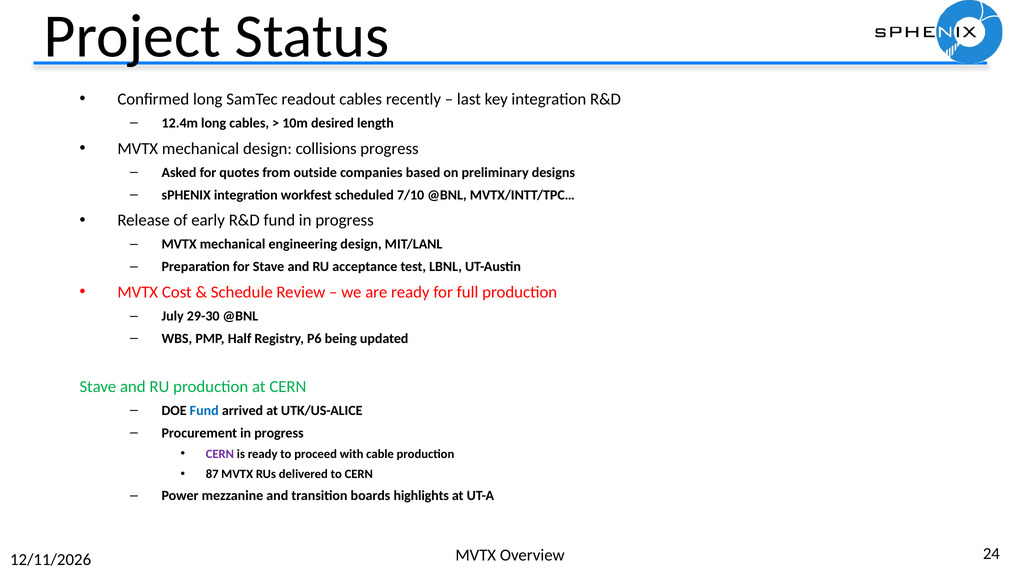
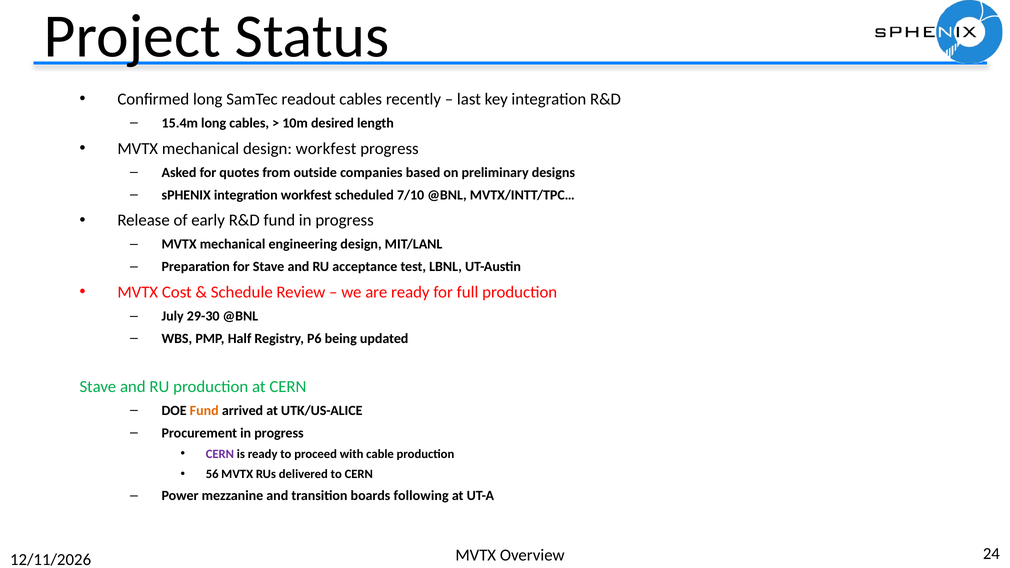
12.4m: 12.4m -> 15.4m (180, 123)
design collisions: collisions -> workfest (326, 149)
Fund colour: blue -> orange (204, 411)
87: 87 -> 56 (212, 474)
highlights: highlights -> following (421, 496)
